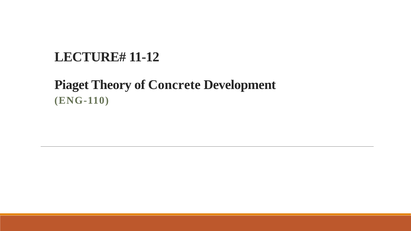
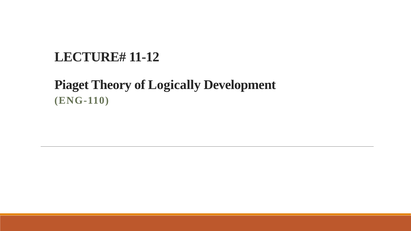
Concrete: Concrete -> Logically (174, 85)
